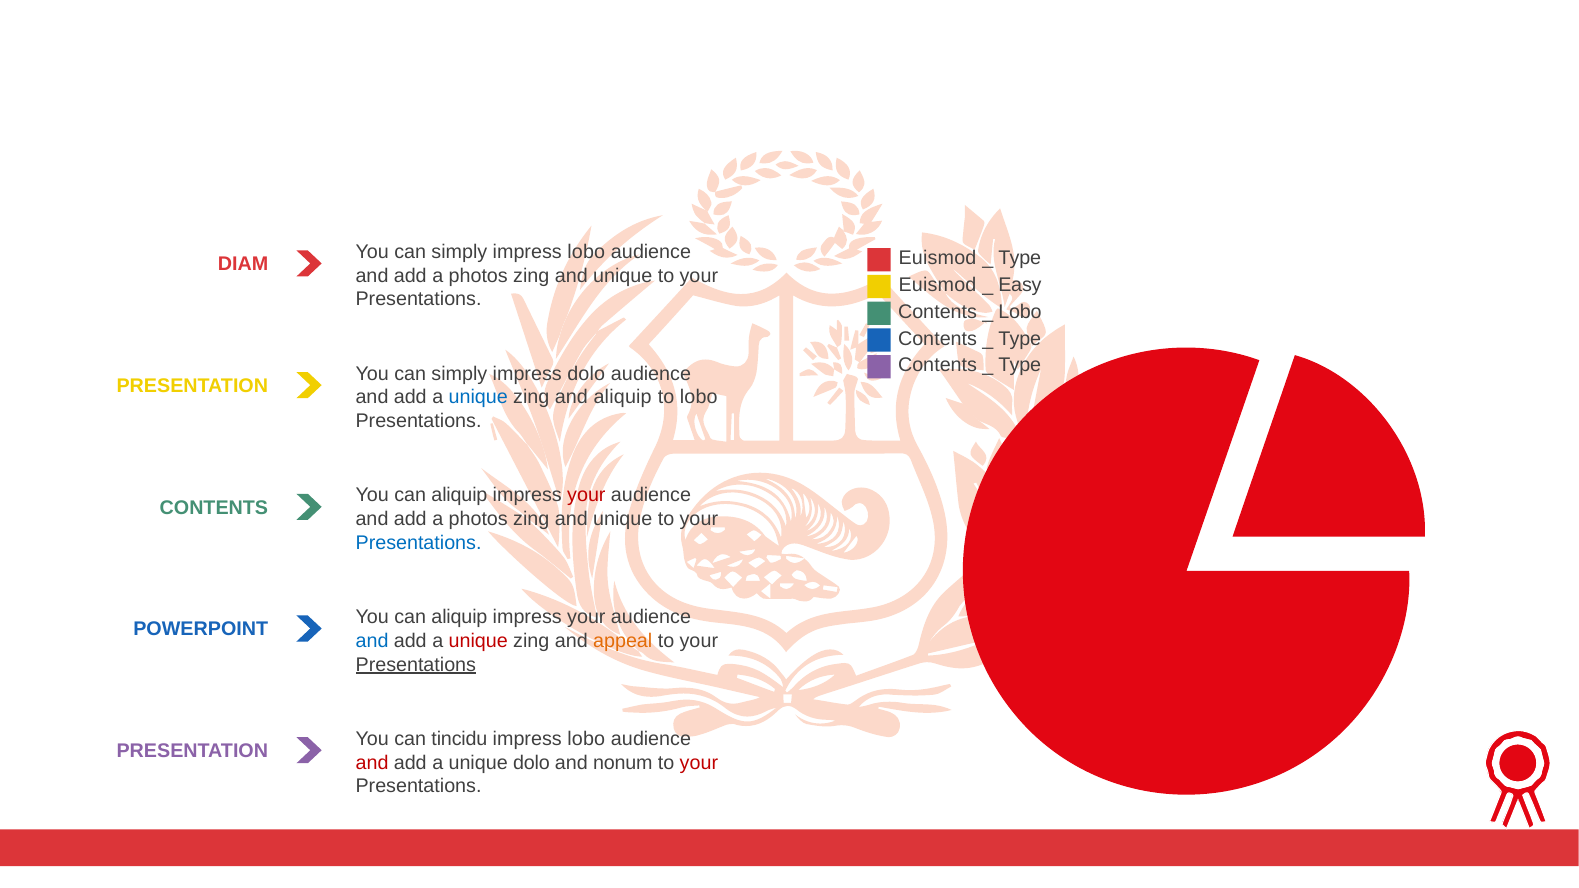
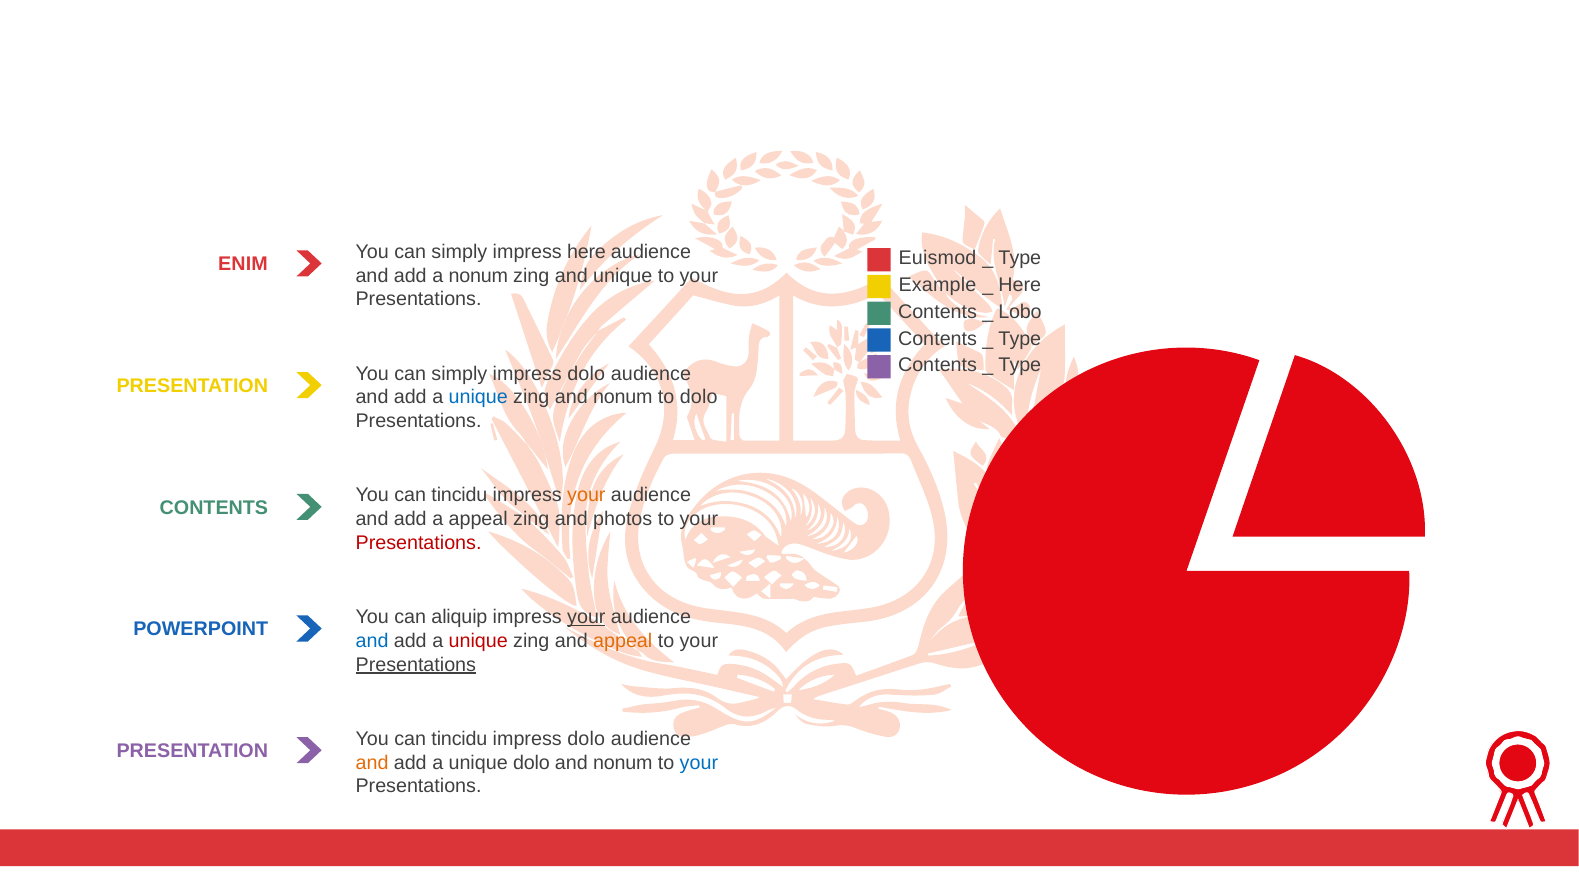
simply impress lobo: lobo -> here (586, 252)
DIAM: DIAM -> ENIM (243, 264)
photos: photos -> nonum (478, 276)
Euismod: Euismod -> Example (938, 285)
Easy: Easy -> Here (1020, 285)
zing and aliquip: aliquip -> nonum (623, 398)
to lobo: lobo -> dolo (699, 398)
aliquip: aliquip -> tincidu (459, 496)
your colour: red -> orange (586, 496)
photos: photos -> appeal (478, 519)
unique: unique -> photos (623, 519)
Presentations colour: blue -> red (419, 543)
your underline: none -> present (586, 617)
lobo: lobo -> dolo (586, 739)
and colour: red -> orange (372, 763)
your colour: red -> blue (699, 763)
